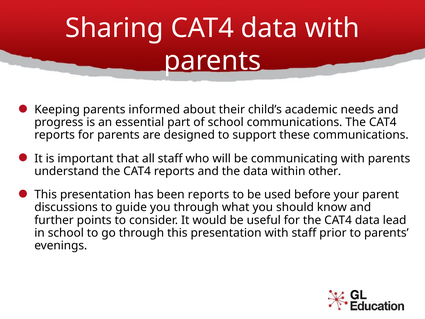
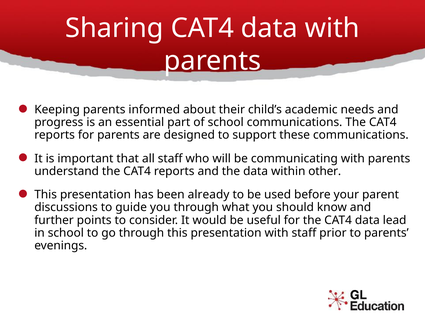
been reports: reports -> already (209, 194)
